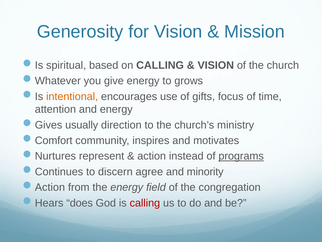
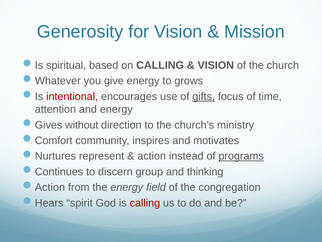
intentional colour: orange -> red (72, 96)
gifts underline: none -> present (204, 96)
usually: usually -> without (82, 125)
agree: agree -> group (149, 171)
minority: minority -> thinking (205, 171)
does: does -> spirit (80, 203)
